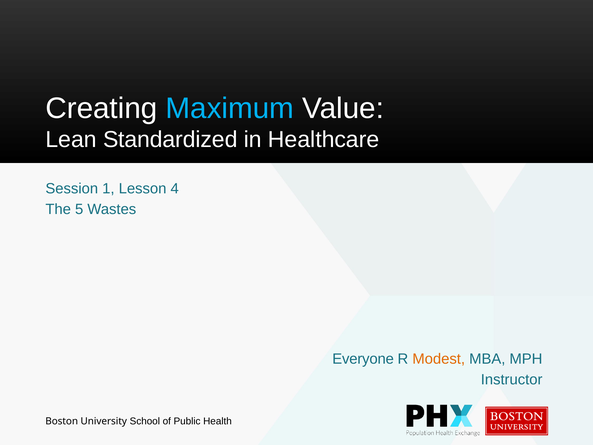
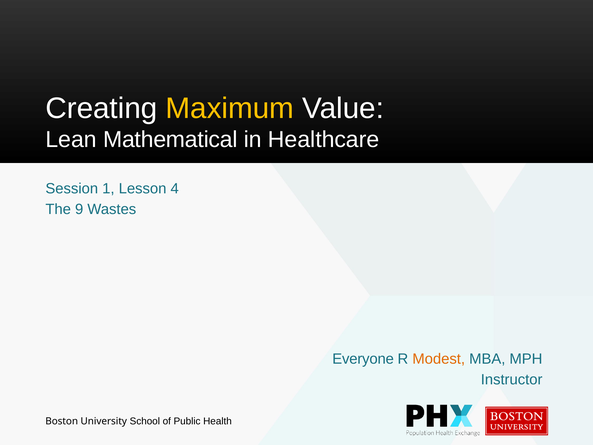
Maximum colour: light blue -> yellow (230, 108)
Standardized: Standardized -> Mathematical (170, 140)
5: 5 -> 9 (79, 209)
